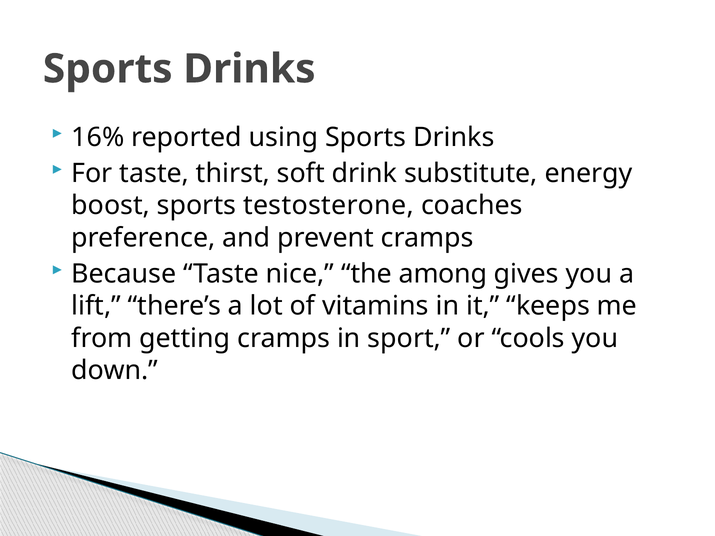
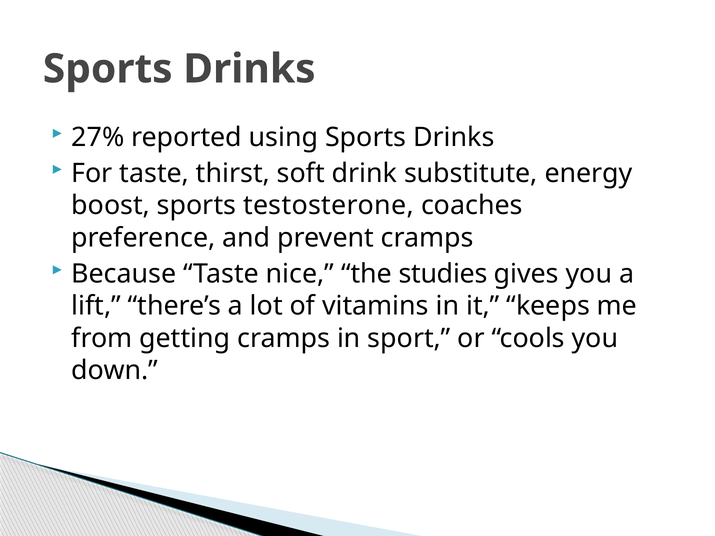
16%: 16% -> 27% (98, 137)
among: among -> studies (443, 274)
